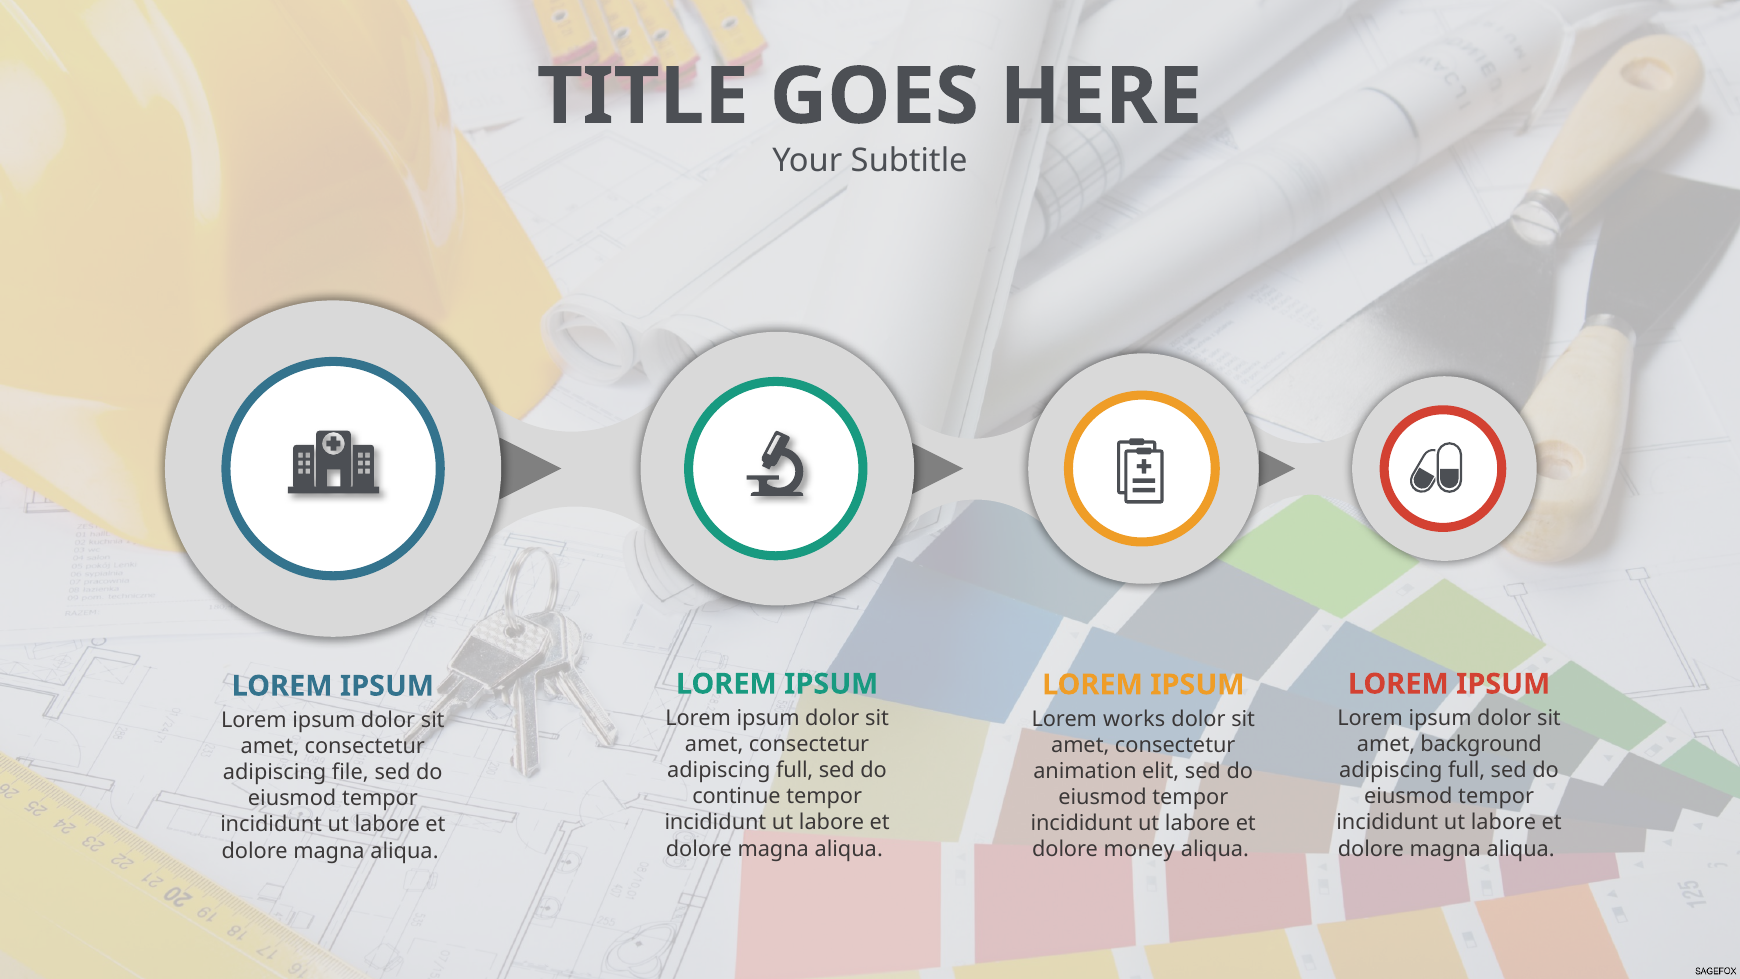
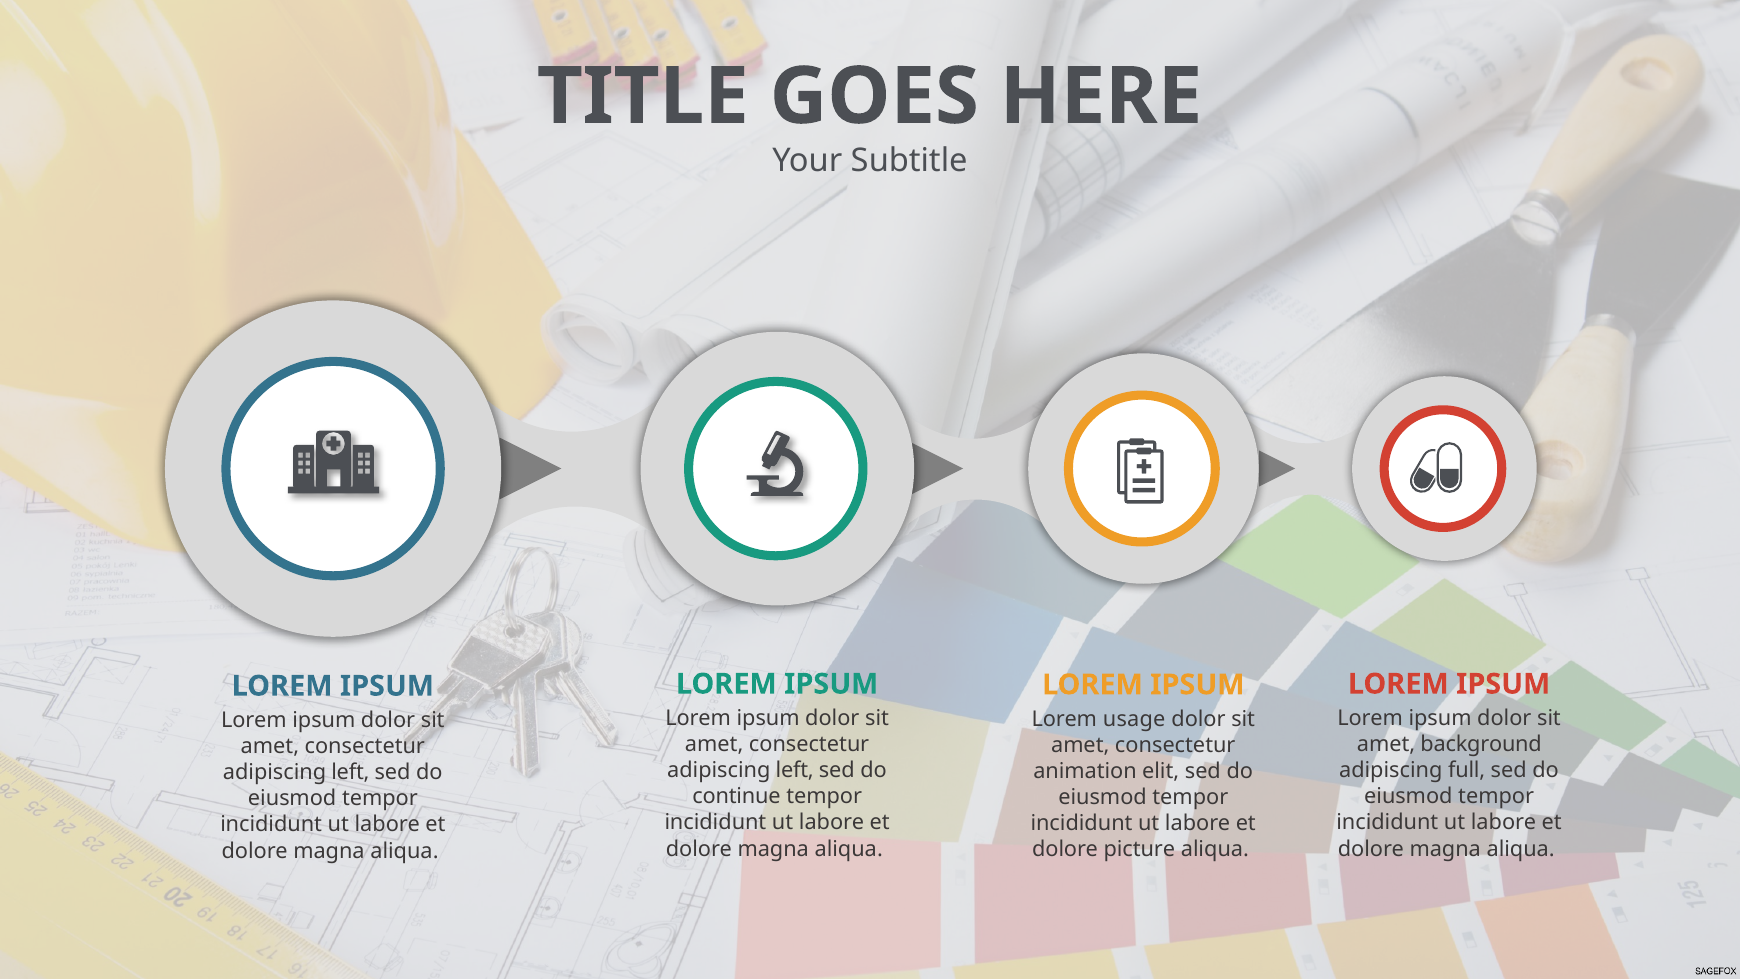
works: works -> usage (1134, 719)
full: full -> left (795, 770)
file: file -> left (350, 772)
money: money -> picture (1139, 849)
